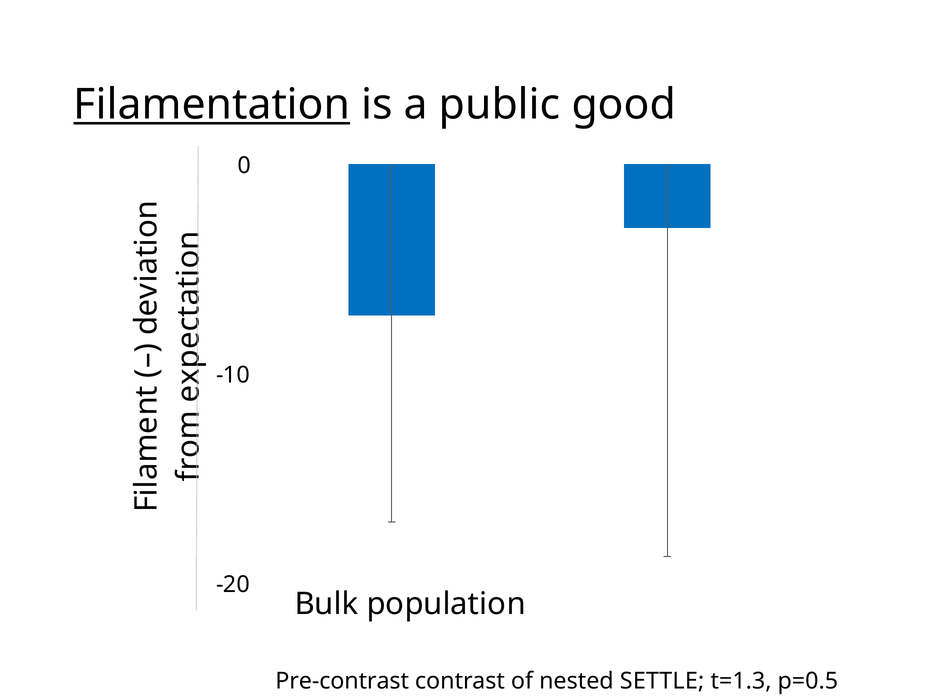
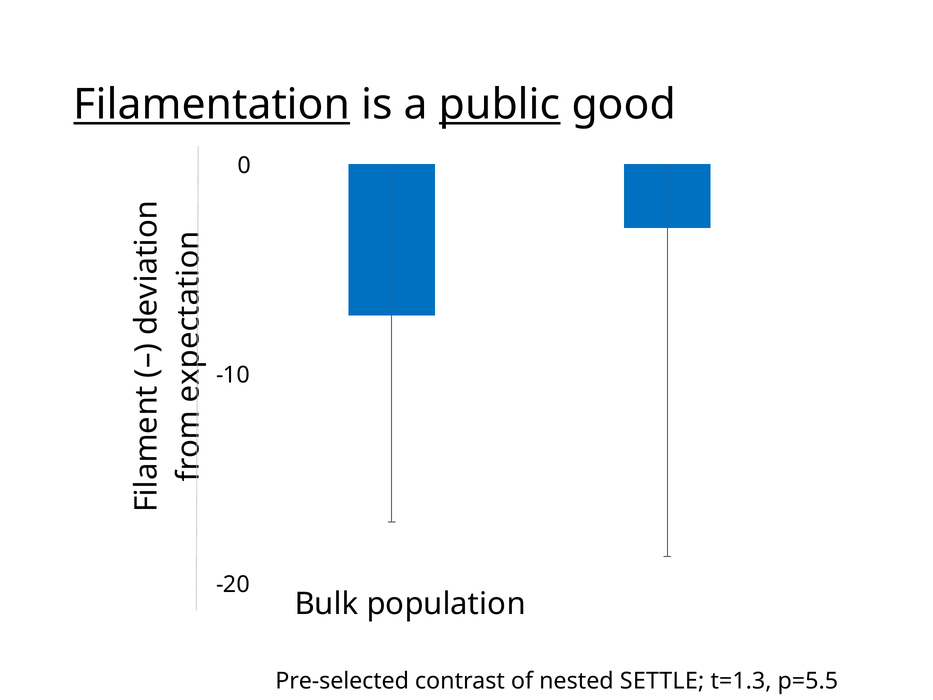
public underline: none -> present (500, 105)
Pre-contrast: Pre-contrast -> Pre-selected (342, 681)
p=0.5: p=0.5 -> p=5.5 (808, 681)
